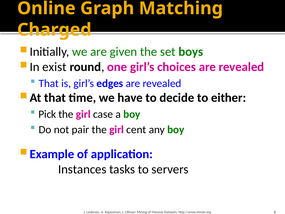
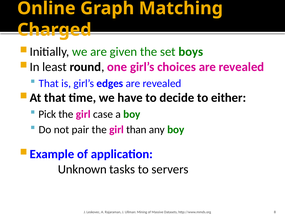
exist: exist -> least (55, 67)
cent: cent -> than (136, 130)
Instances: Instances -> Unknown (82, 169)
